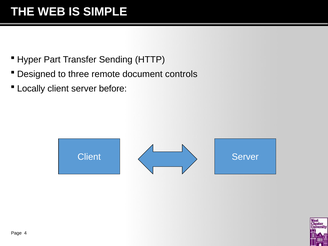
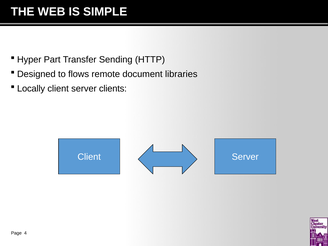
three: three -> flows (79, 74)
controls: controls -> libraries (181, 74)
before: before -> clients (113, 89)
